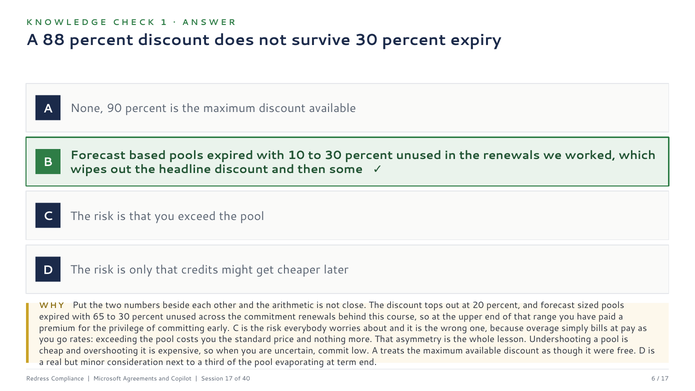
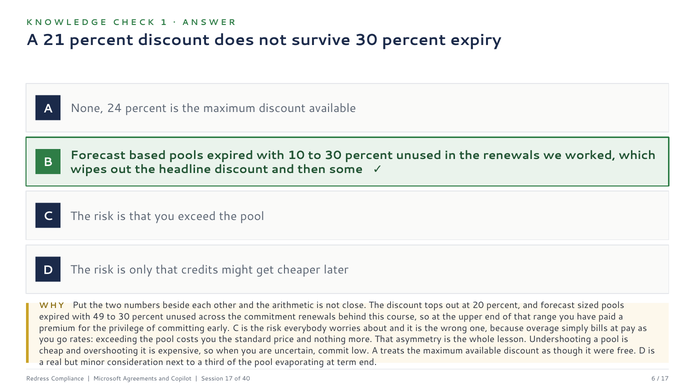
88: 88 -> 21 (54, 40)
90: 90 -> 24 (114, 109)
65: 65 -> 49 (99, 317)
